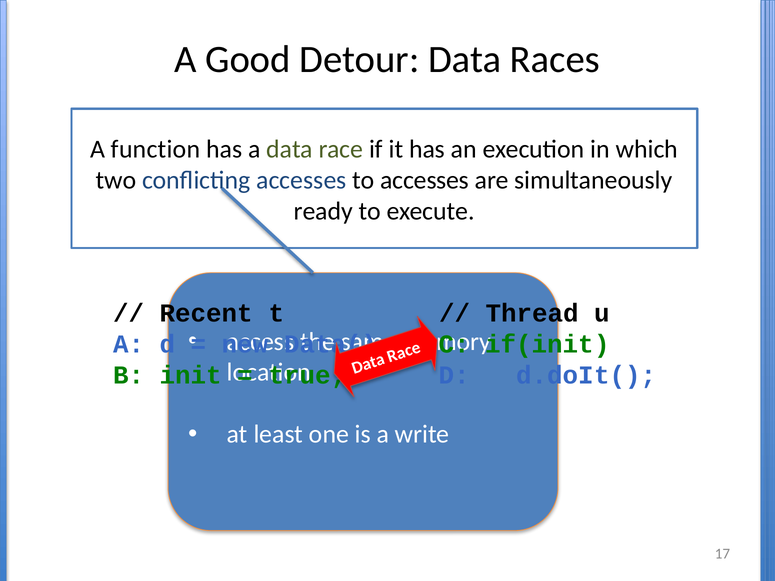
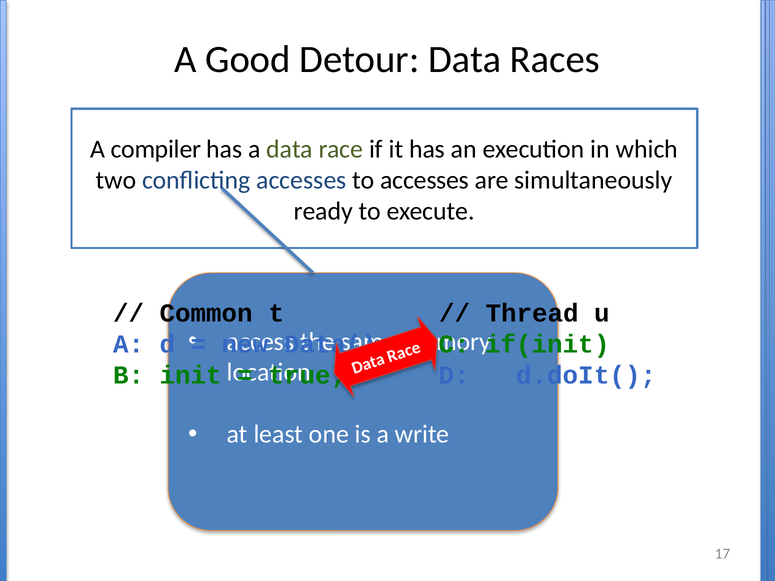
function: function -> compiler (156, 149)
Recent: Recent -> Common (206, 313)
